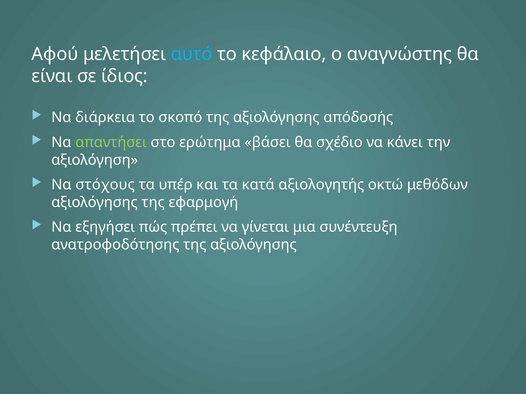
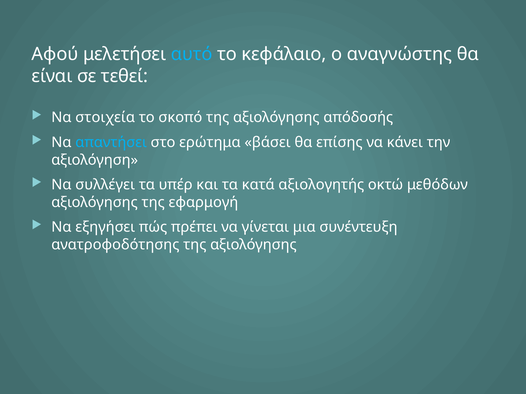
ίδιος: ίδιος -> τεθεί (124, 76)
διάρκεια: διάρκεια -> στοιχεία (105, 118)
απαντήσει colour: light green -> light blue (111, 143)
σχέδιο: σχέδιο -> επίσης (339, 143)
στόχους: στόχους -> συλλέγει (105, 185)
